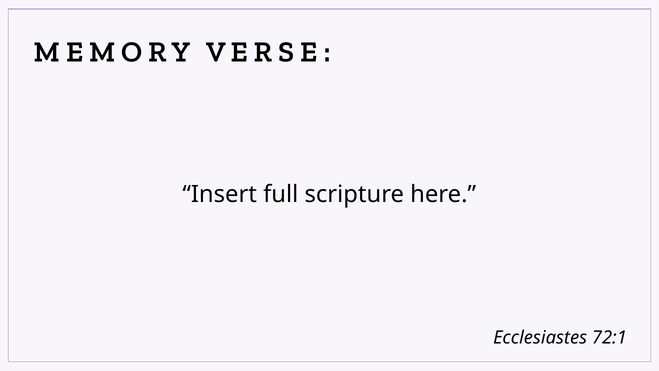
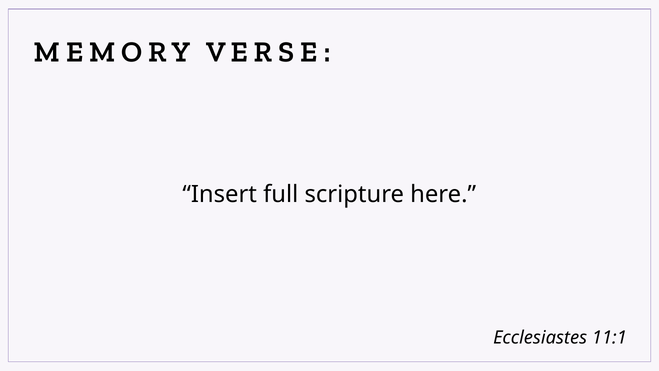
72:1: 72:1 -> 11:1 (609, 338)
